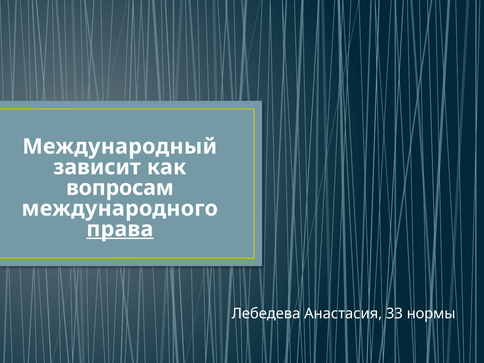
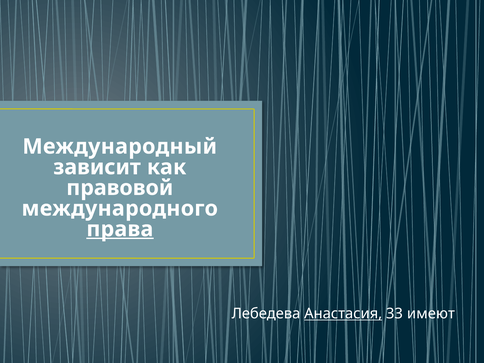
вопросам: вопросам -> правовой (120, 188)
Анастасия underline: none -> present (343, 314)
нормы: нормы -> имеют (431, 314)
